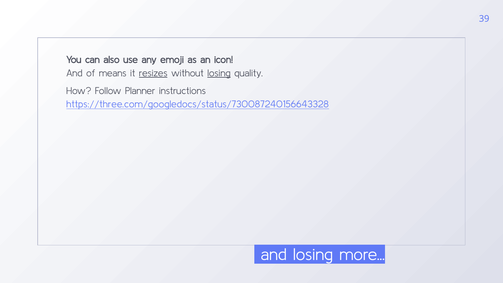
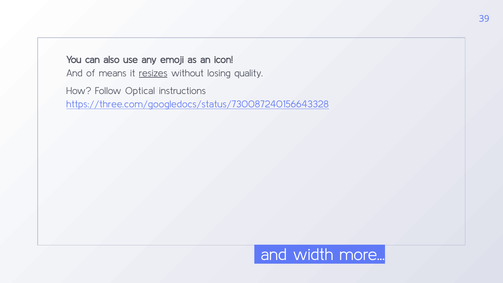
losing underline: present -> none (219, 73)
Planner: Planner -> Optical (140, 91)
and losing: losing -> width (313, 255)
